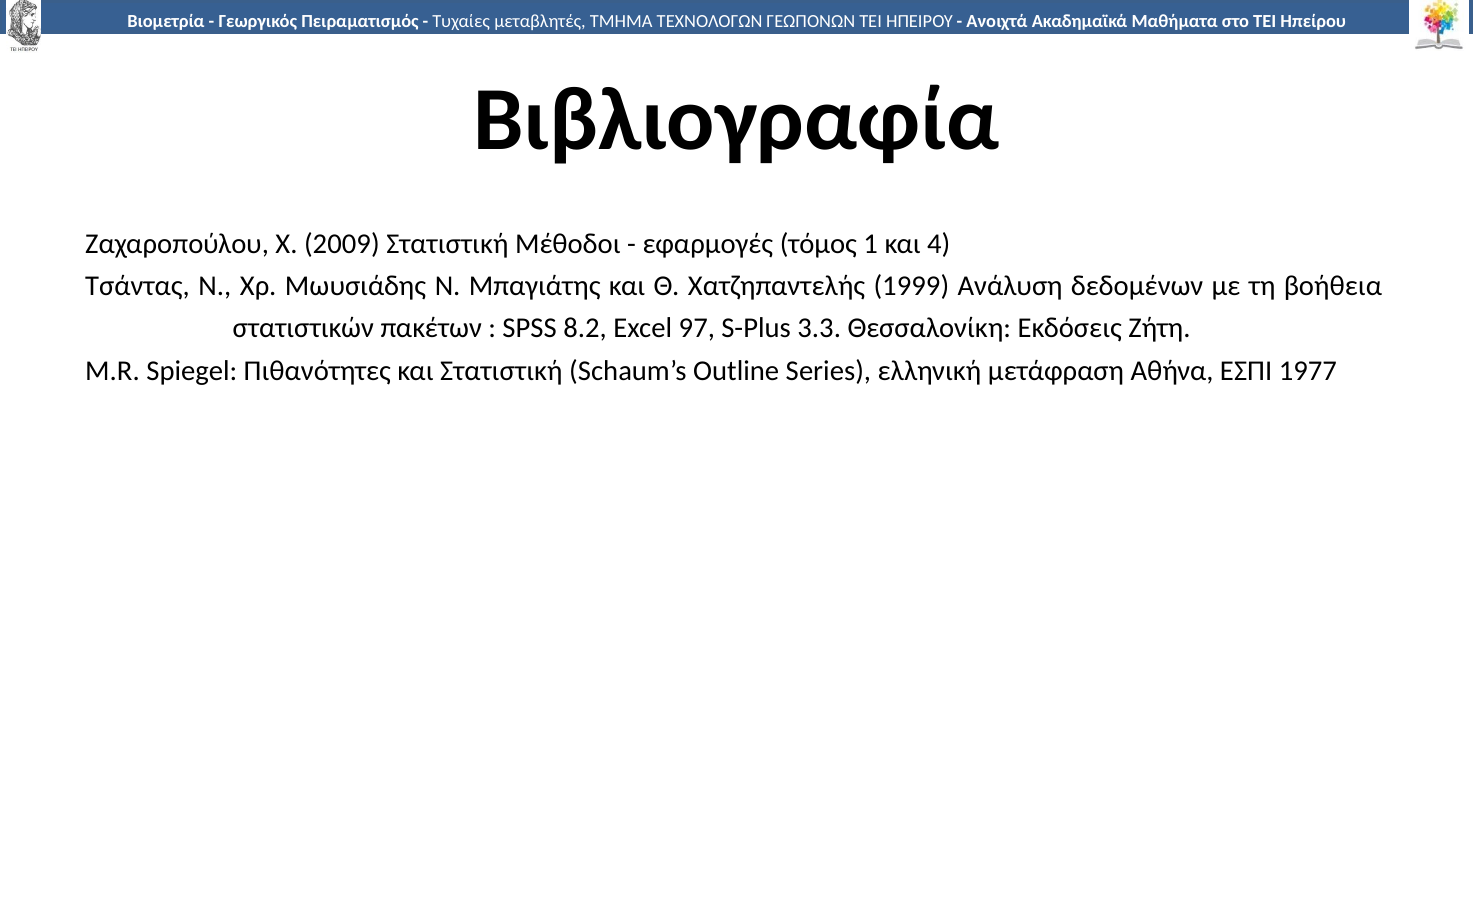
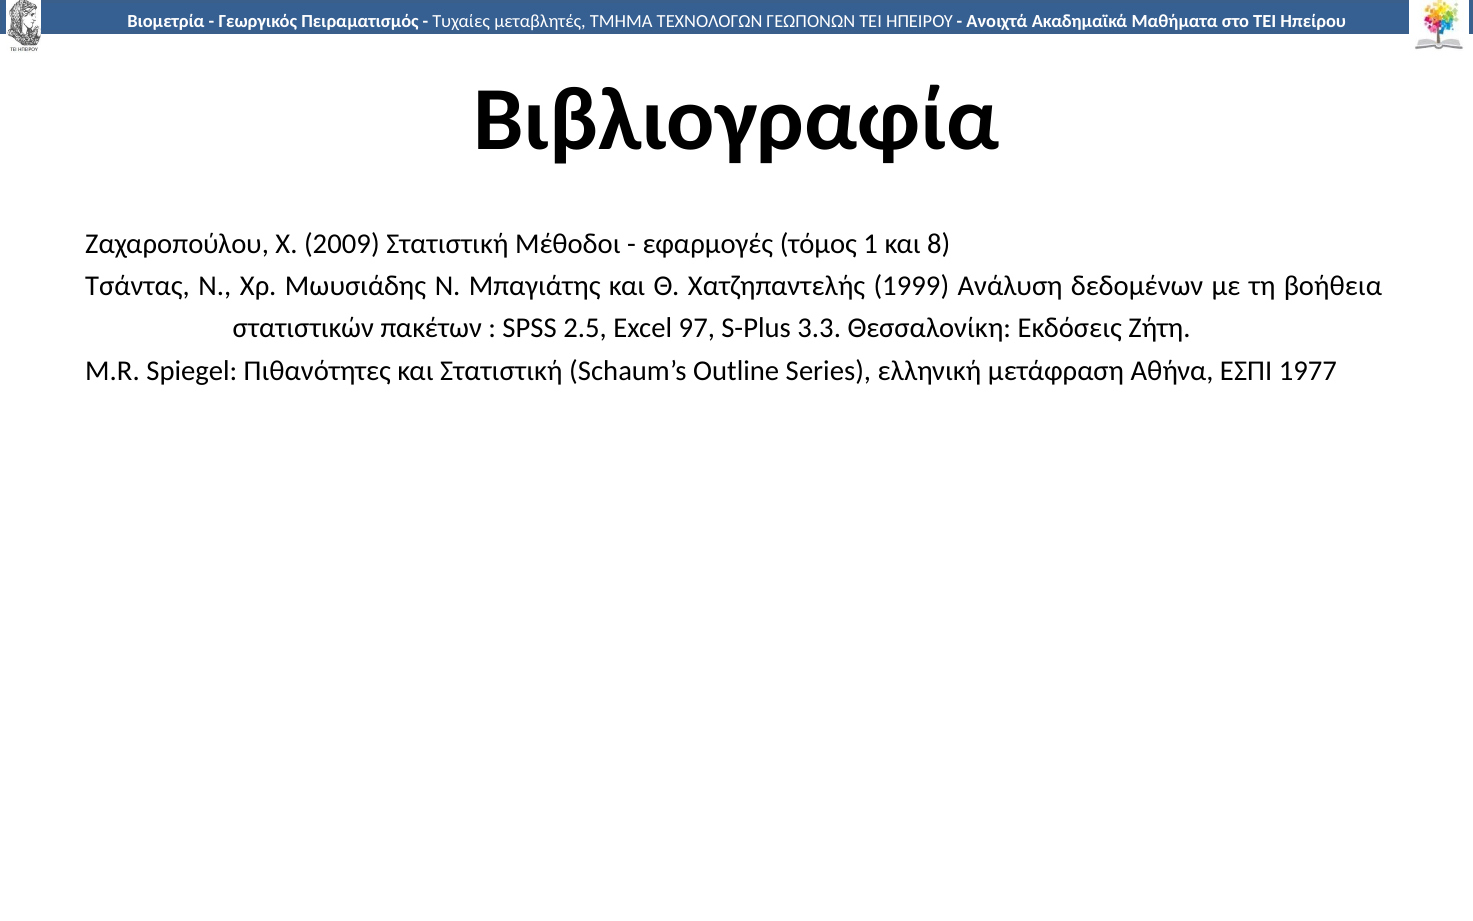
4: 4 -> 8 (939, 244)
8.2: 8.2 -> 2.5 (585, 328)
